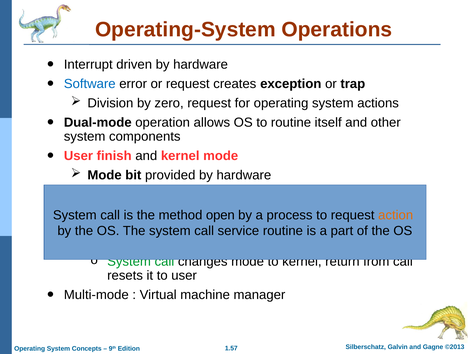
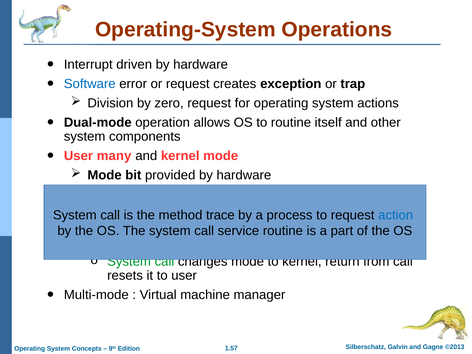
finish: finish -> many (114, 156)
open: open -> trace (220, 215)
action colour: orange -> blue (396, 215)
